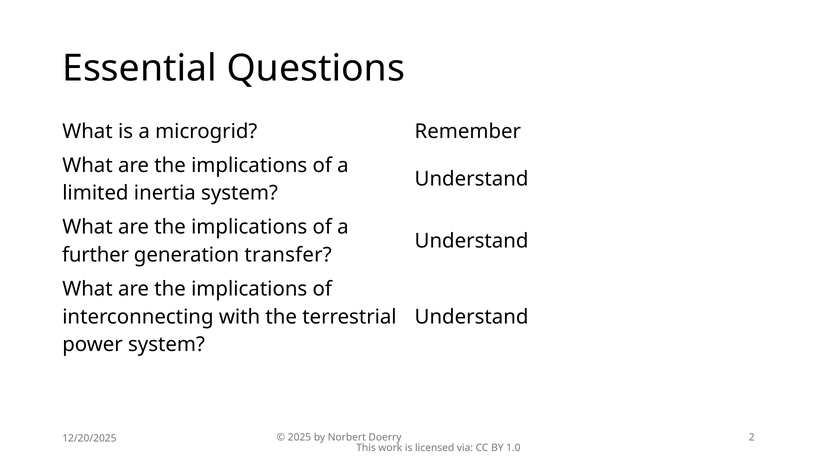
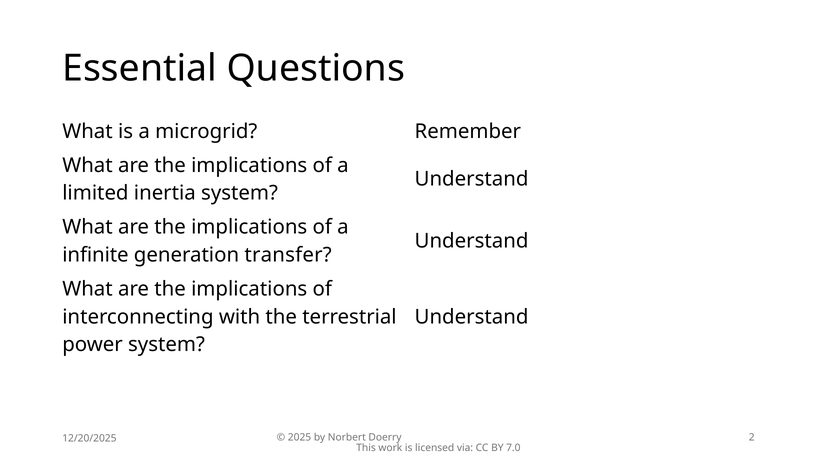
further: further -> infinite (95, 255)
1.0: 1.0 -> 7.0 (513, 448)
